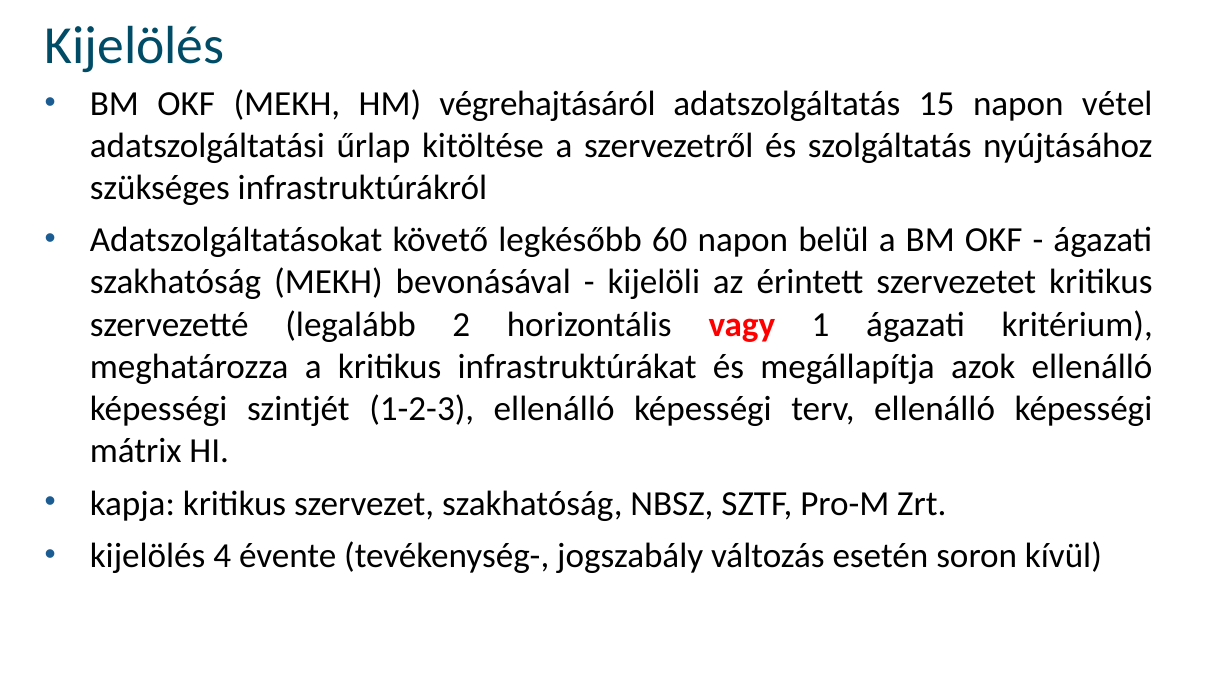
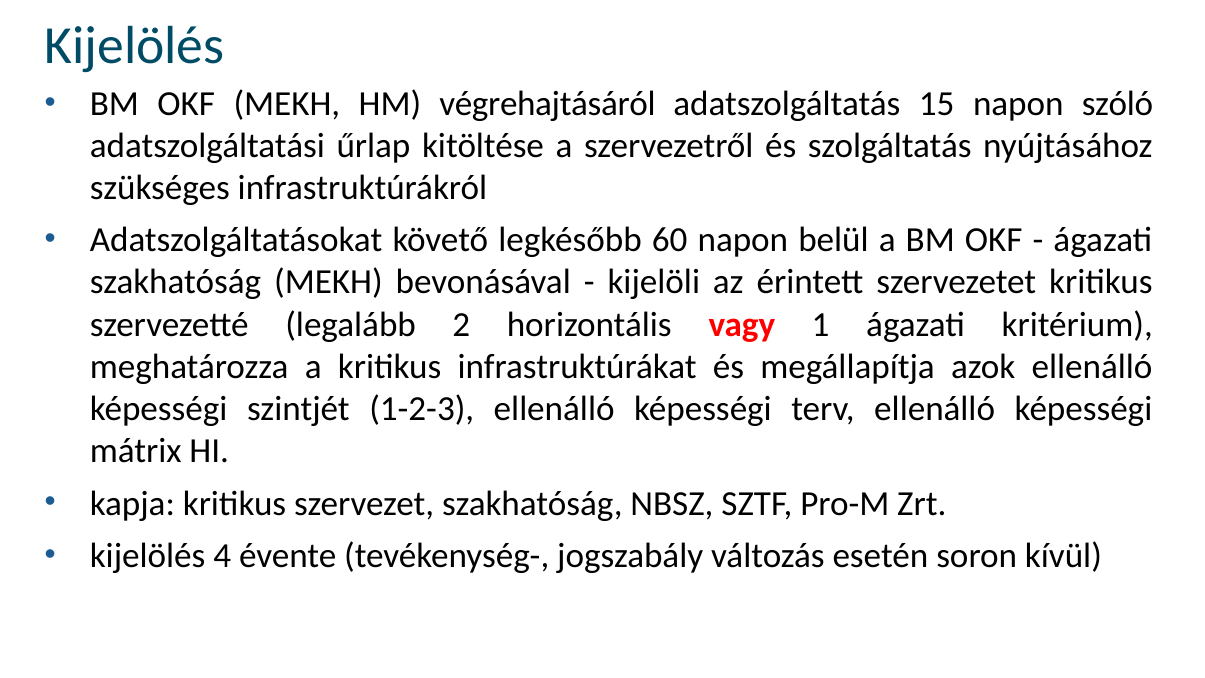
vétel: vétel -> szóló (1117, 103)
